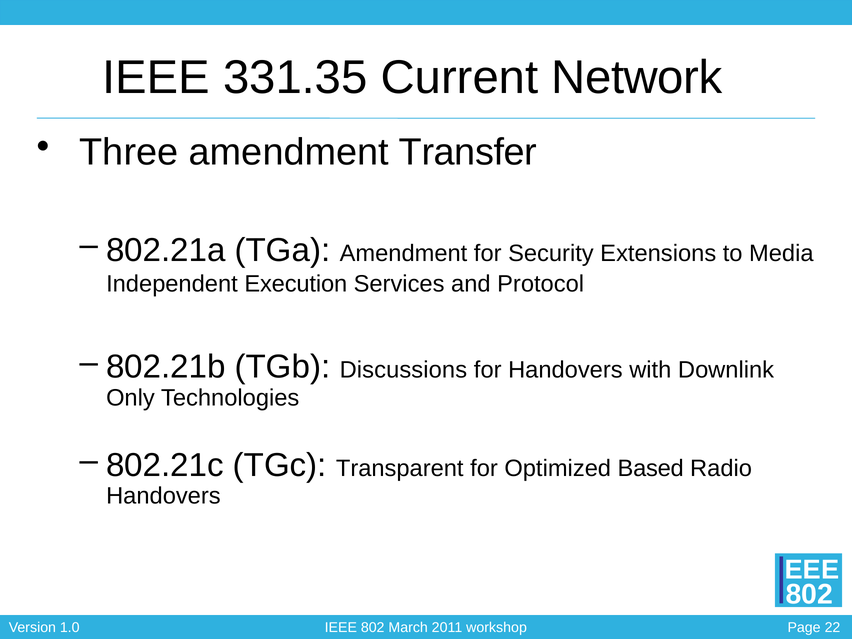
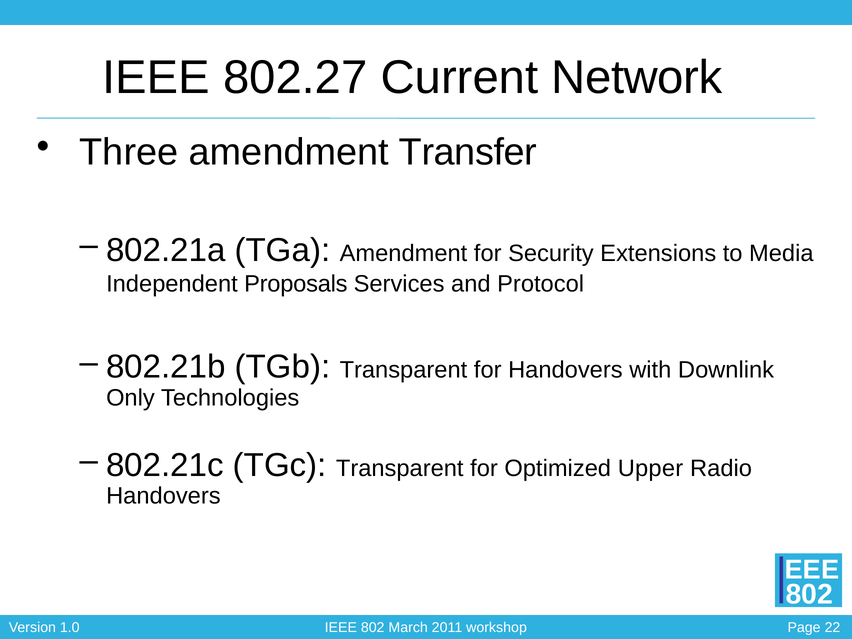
331.35: 331.35 -> 802.27 (295, 78)
Execution: Execution -> Proposals (296, 284)
TGb Discussions: Discussions -> Transparent (403, 370)
Based: Based -> Upper (650, 468)
